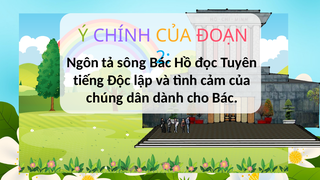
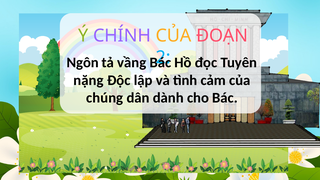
sông: sông -> vầng (132, 63)
tiếng: tiếng -> nặng (88, 80)
